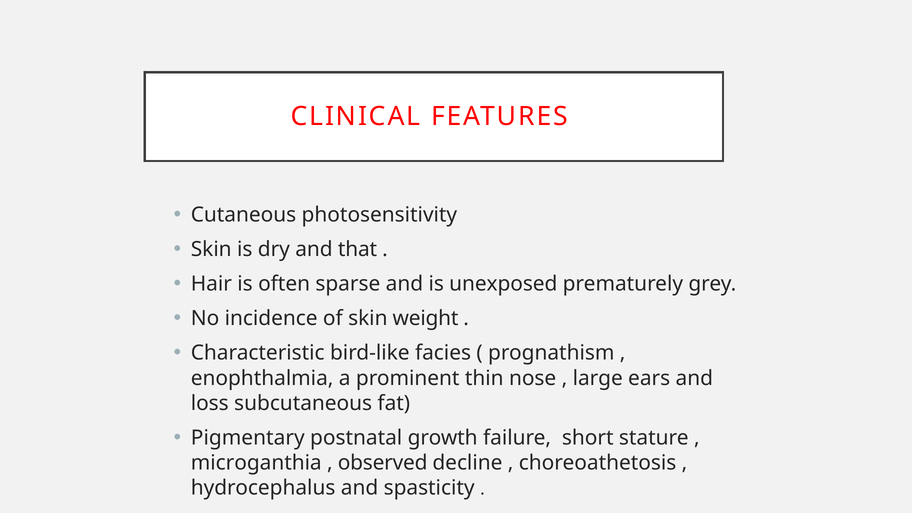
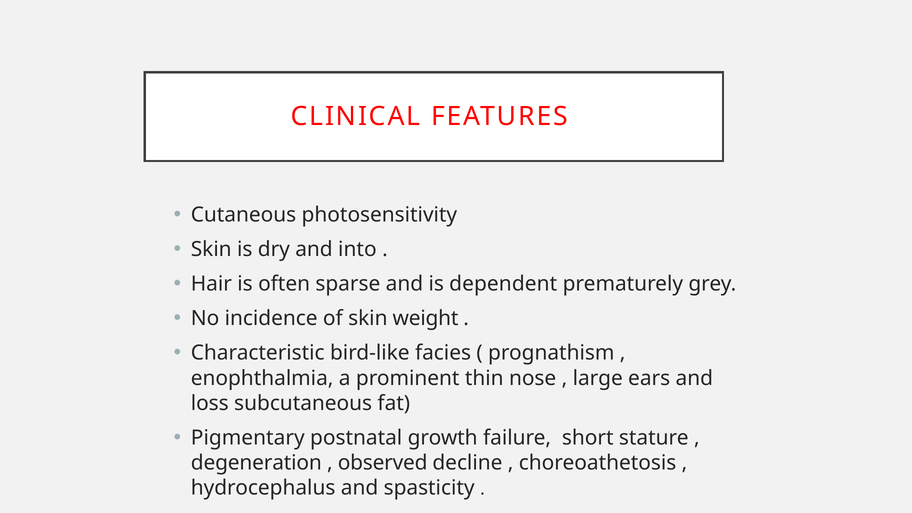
that: that -> into (357, 249)
unexposed: unexposed -> dependent (503, 284)
microganthia: microganthia -> degeneration (256, 463)
